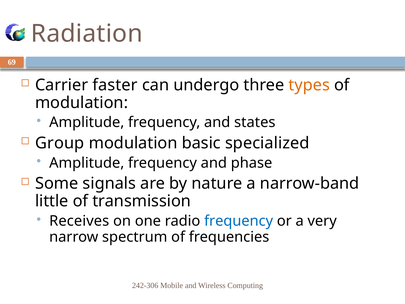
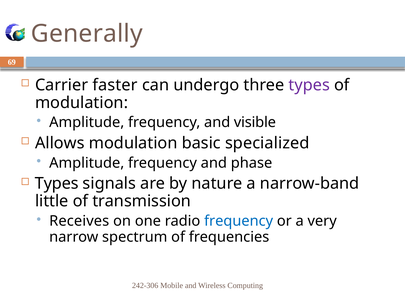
Radiation: Radiation -> Generally (87, 34)
types colour: orange -> purple (309, 85)
states: states -> visible (255, 122)
Group: Group -> Allows (60, 143)
Some: Some -> Types (57, 183)
